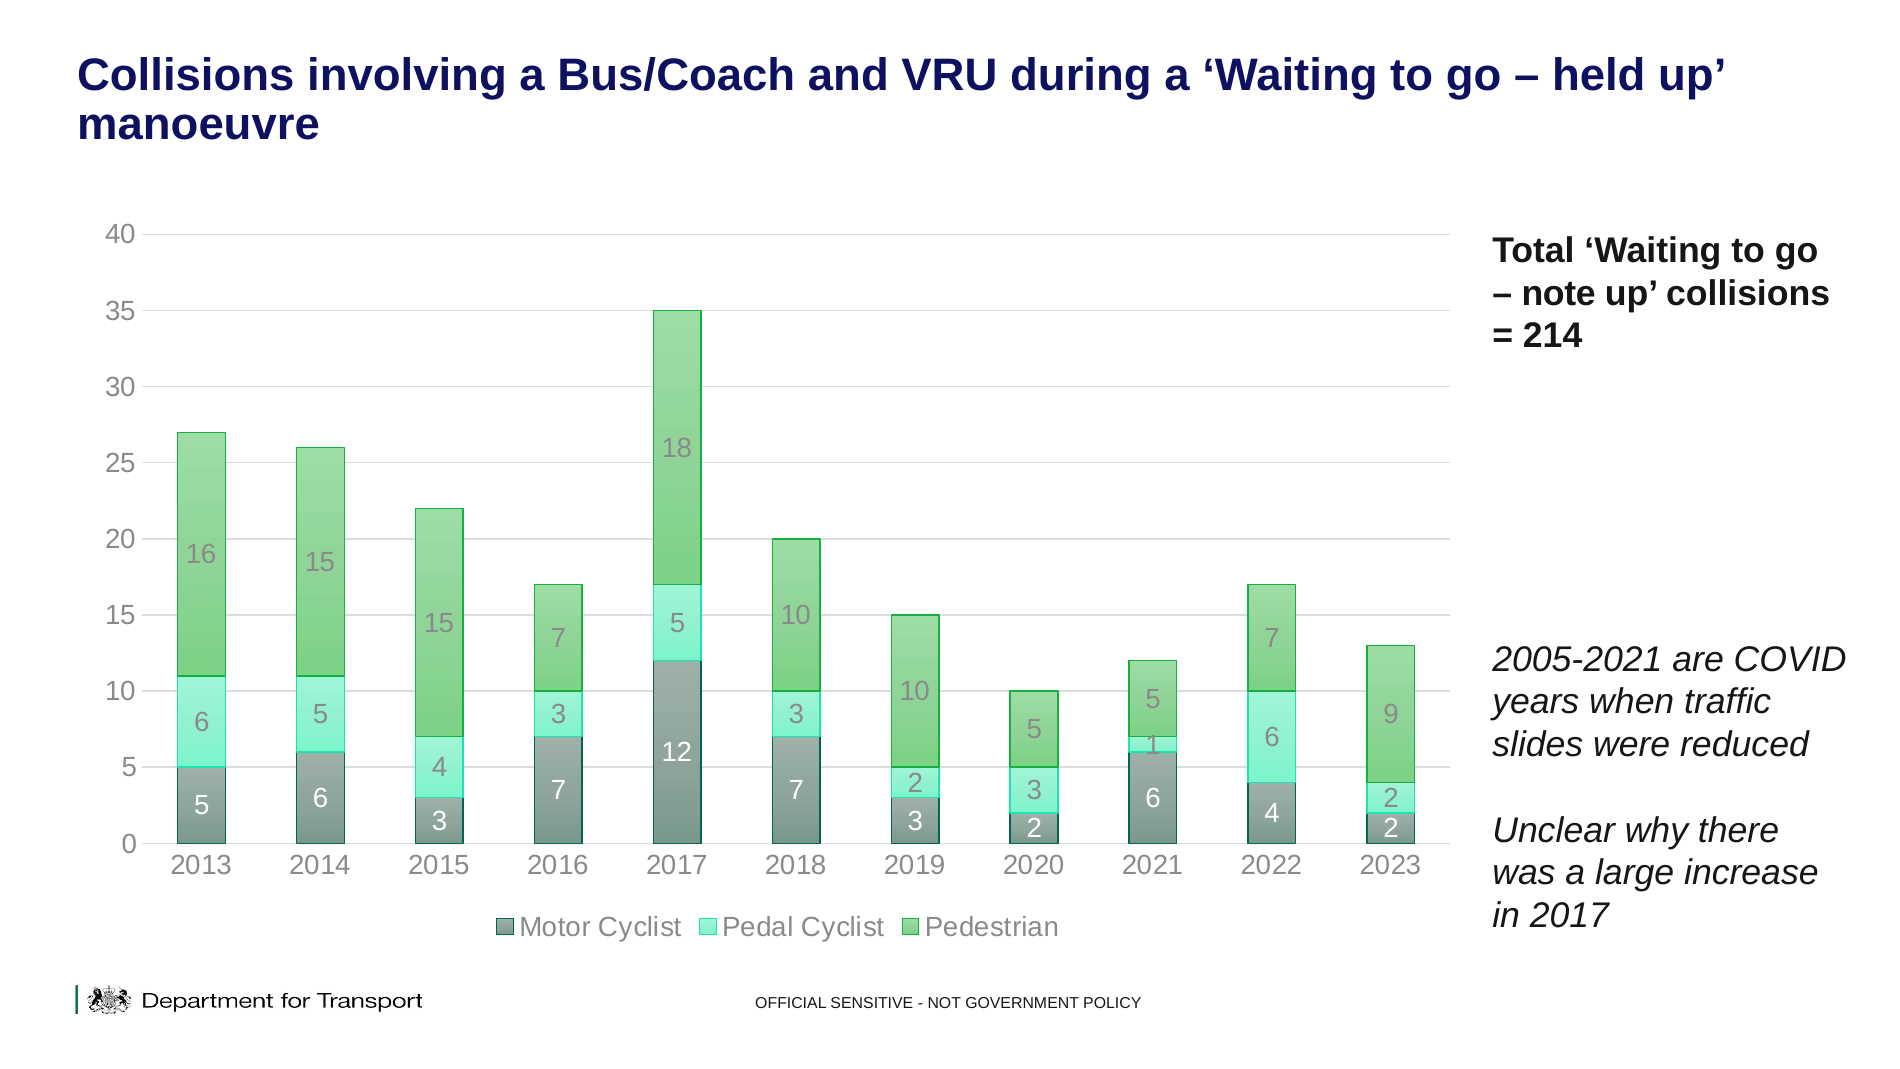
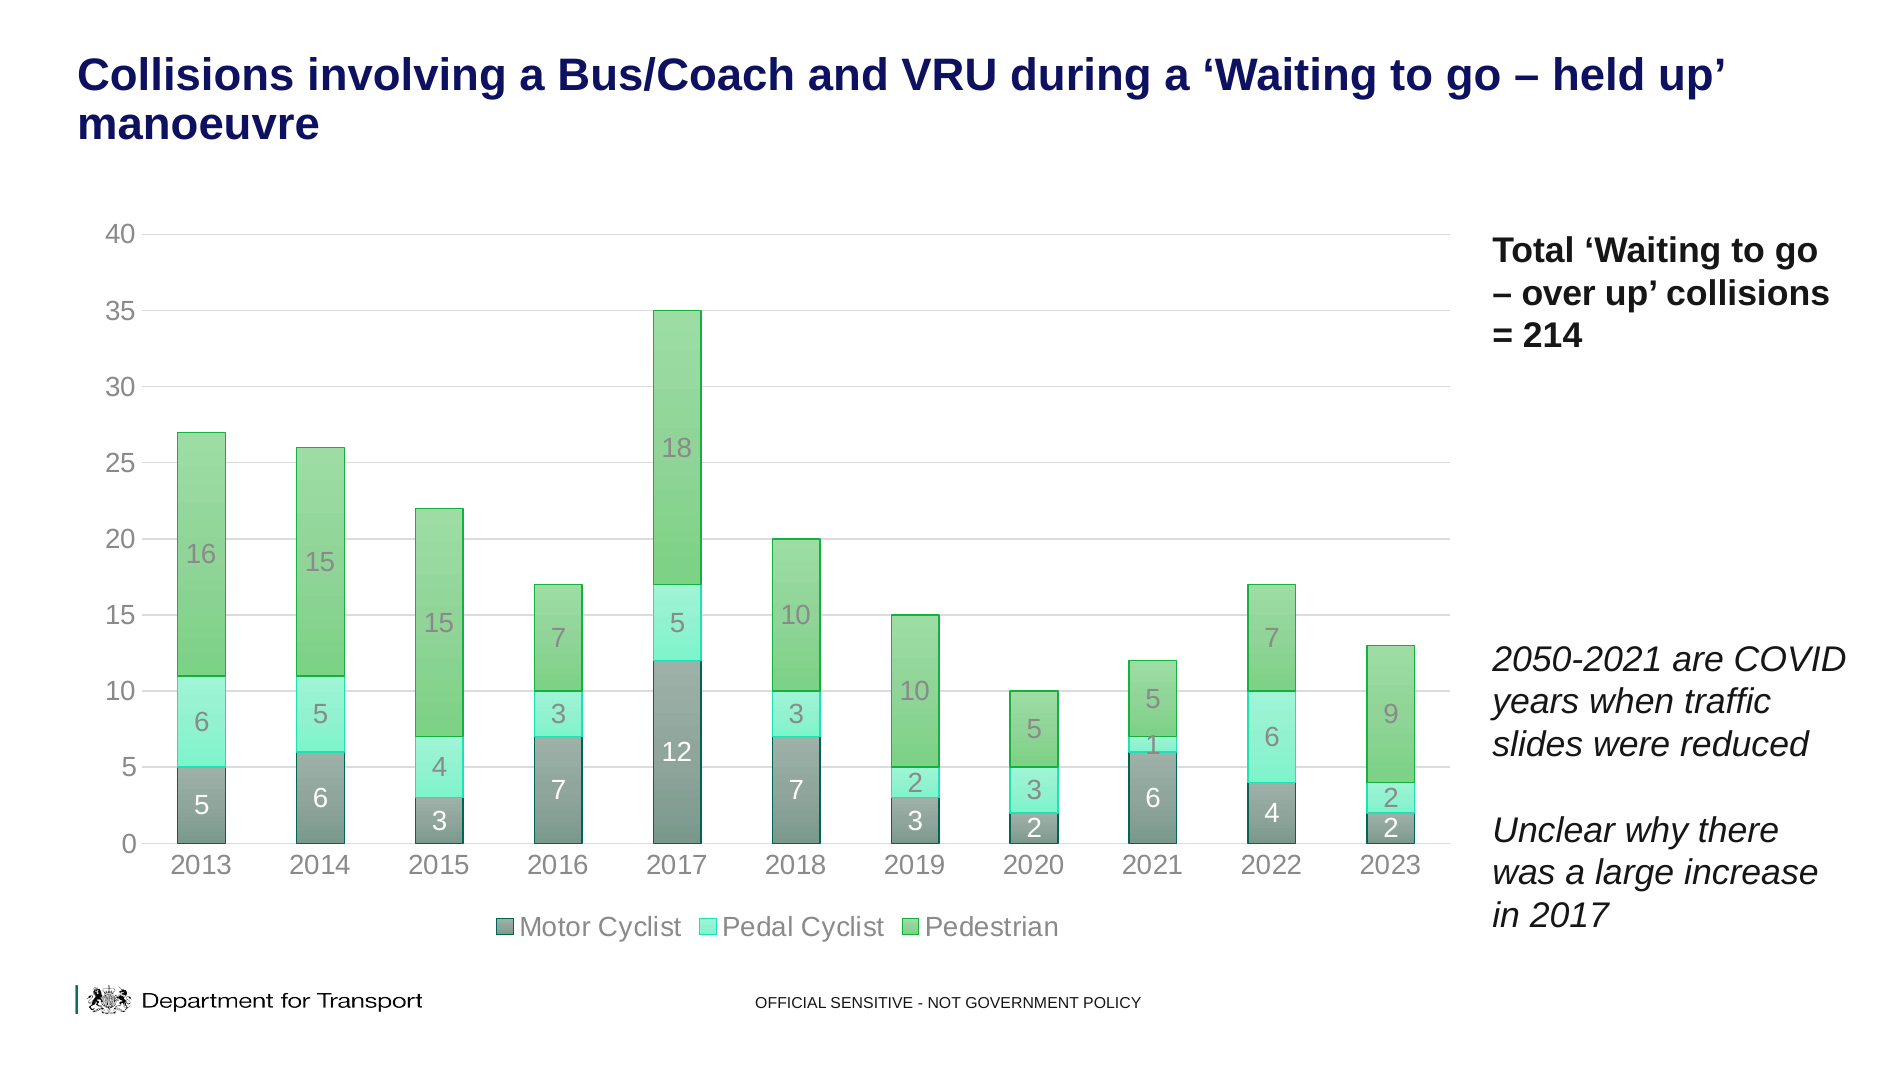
note: note -> over (1559, 293)
2005-2021: 2005-2021 -> 2050-2021 (1577, 659)
